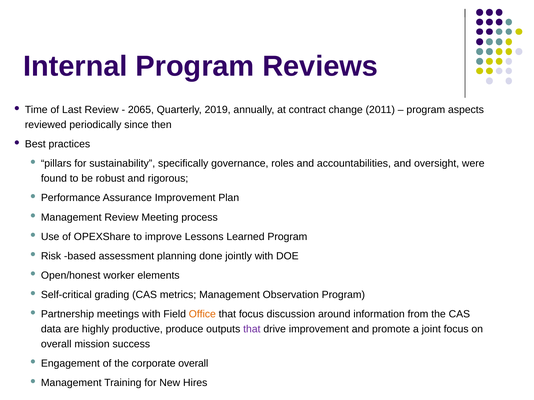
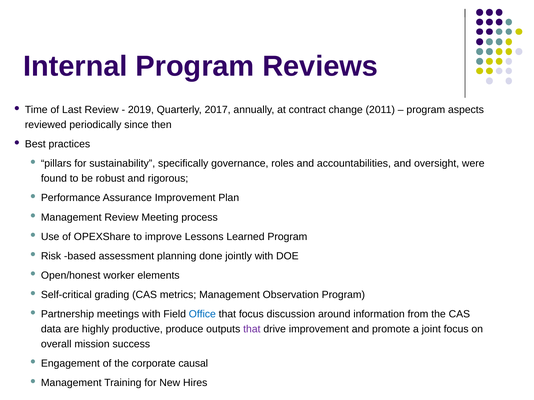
2065: 2065 -> 2019 (141, 110)
2019: 2019 -> 2017 (218, 110)
Office colour: orange -> blue (202, 315)
corporate overall: overall -> causal (193, 364)
